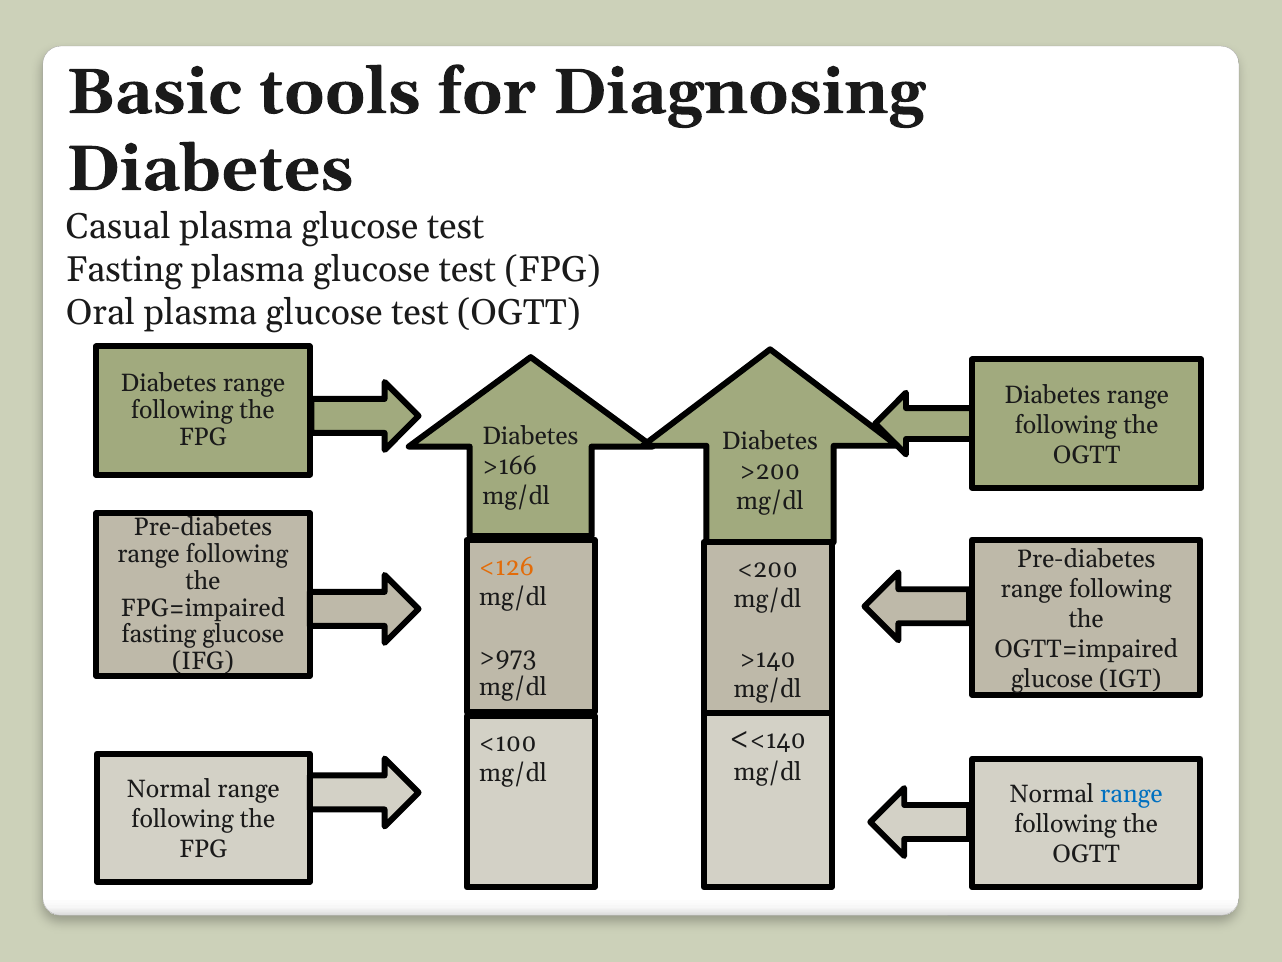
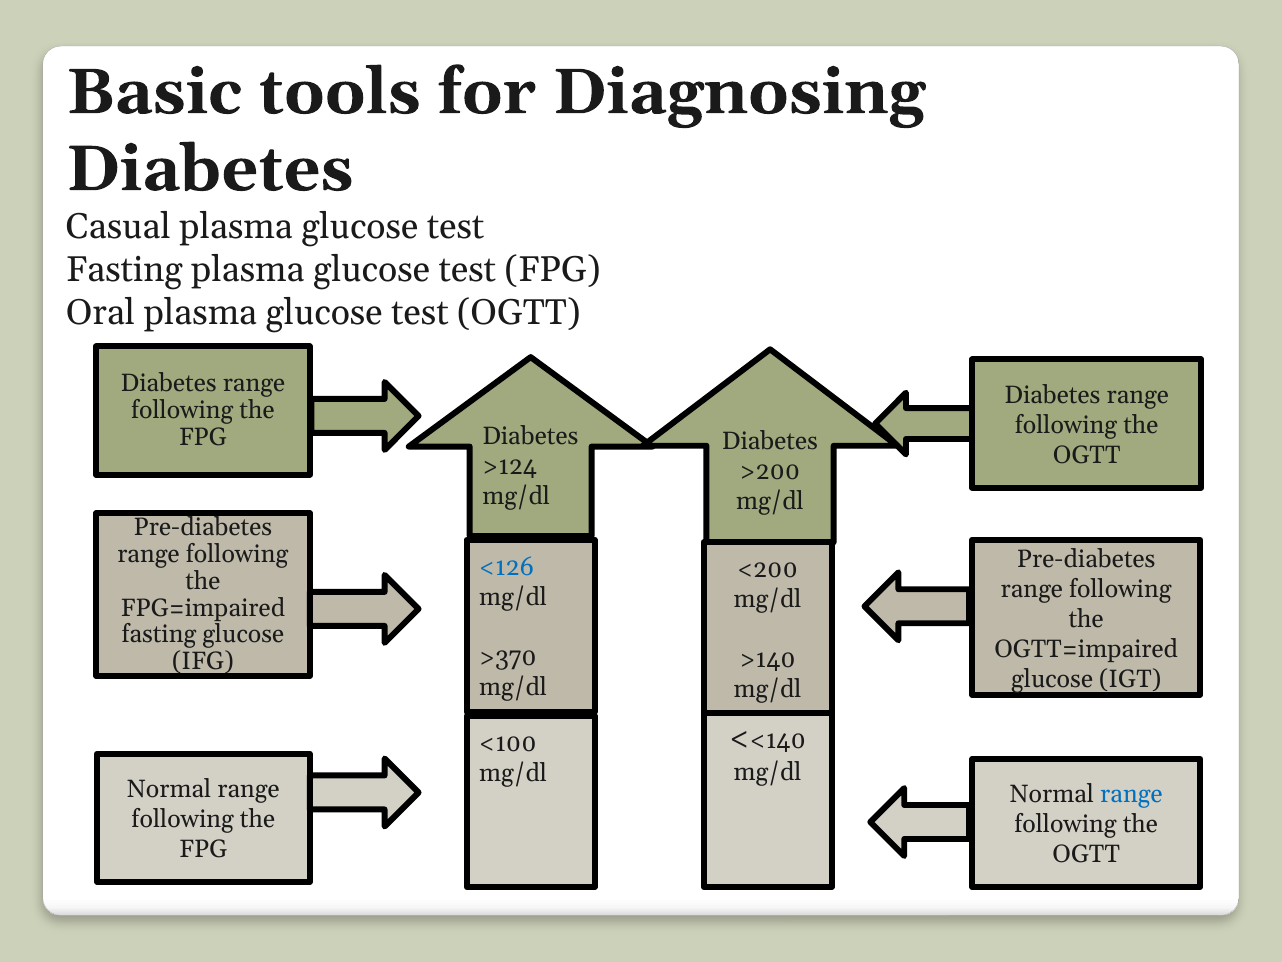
>166: >166 -> >124 (510, 466)
<126 colour: orange -> blue (507, 567)
>973: >973 -> >370 (508, 657)
